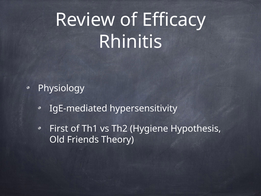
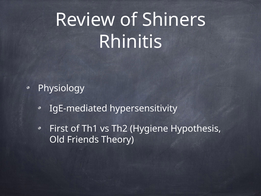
Efficacy: Efficacy -> Shiners (174, 20)
